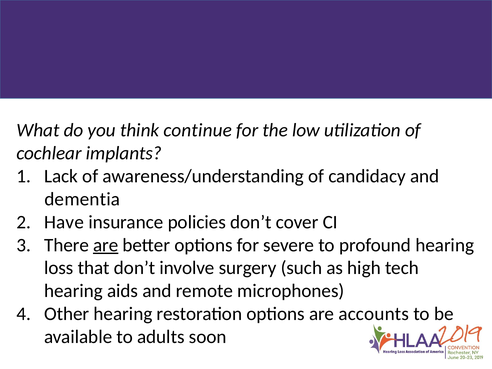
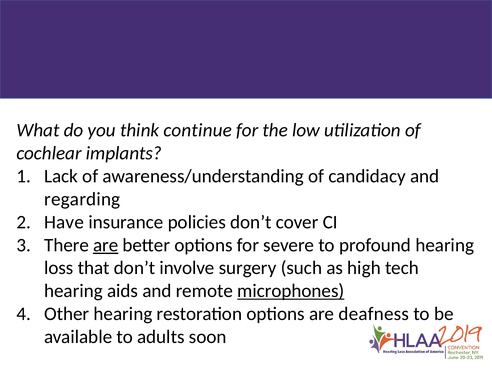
dementia: dementia -> regarding (82, 199)
microphones underline: none -> present (291, 291)
accounts: accounts -> deafness (374, 314)
